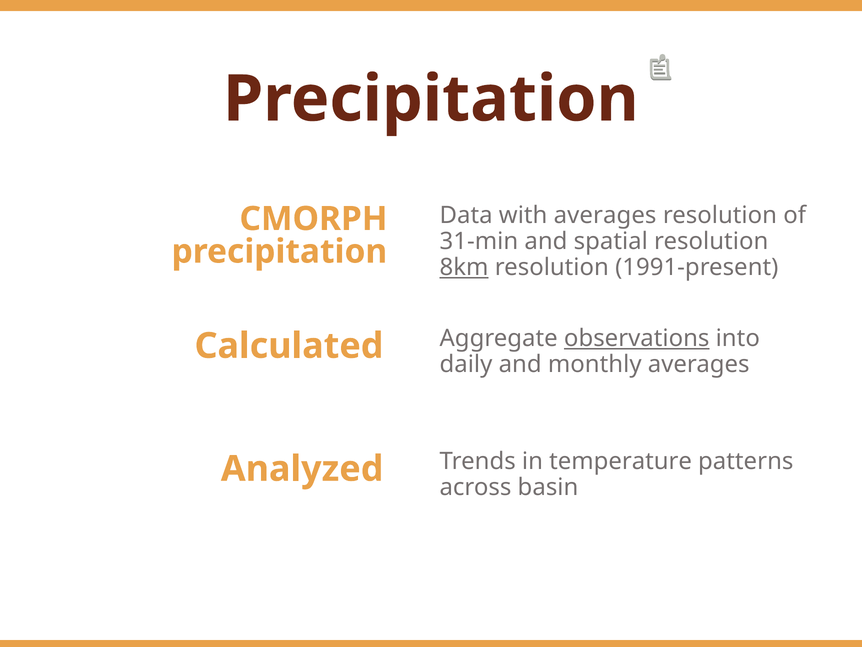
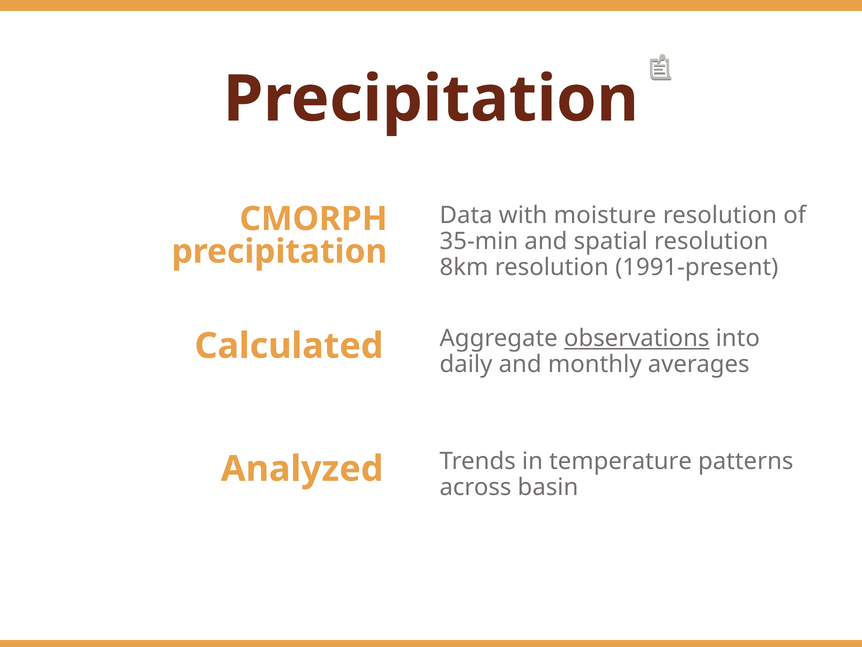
with averages: averages -> moisture (605, 215)
31-min: 31-min -> 35-min (479, 241)
8km underline: present -> none (464, 267)
